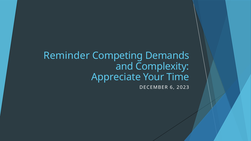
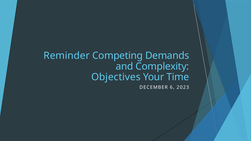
Appreciate: Appreciate -> Objectives (116, 77)
